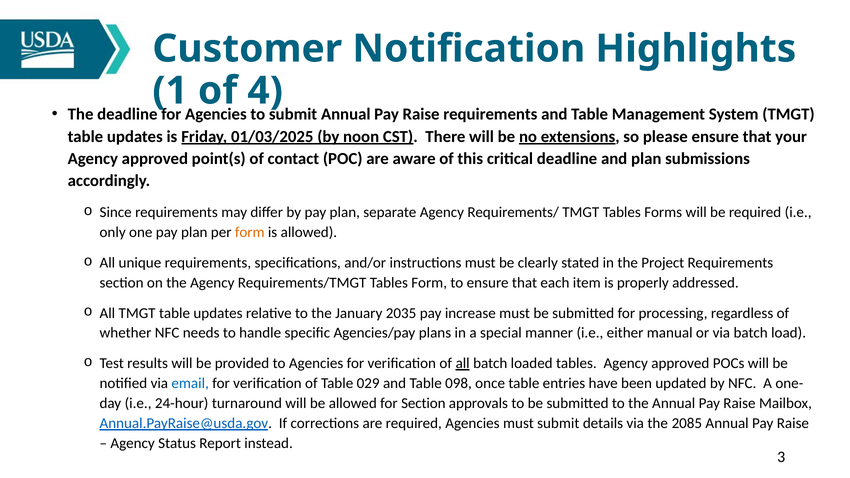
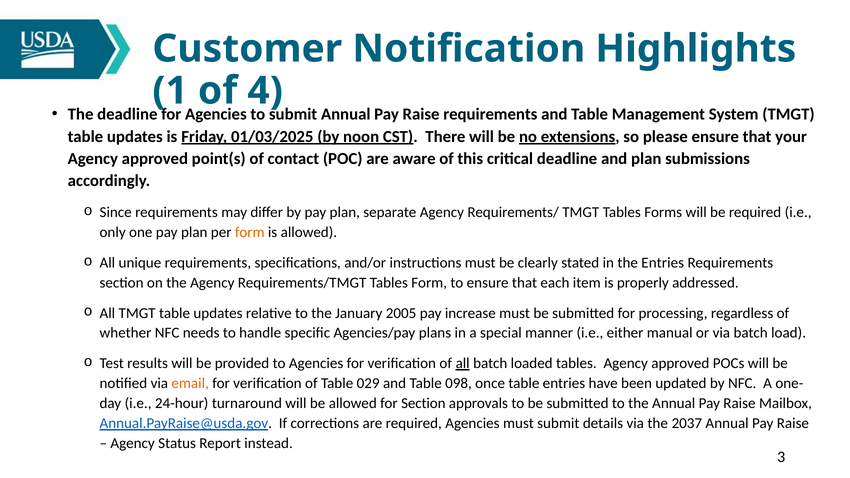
the Project: Project -> Entries (663, 263)
2035: 2035 -> 2005 (401, 313)
email colour: blue -> orange (190, 383)
2085: 2085 -> 2037 (687, 423)
